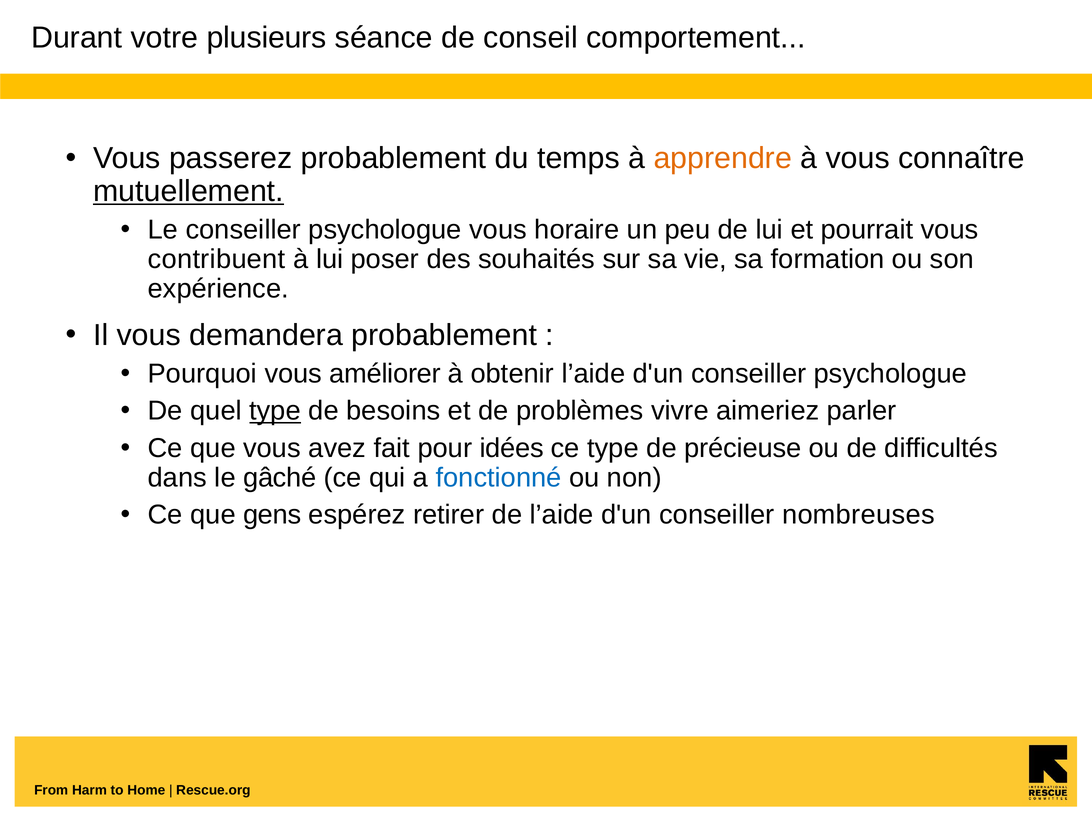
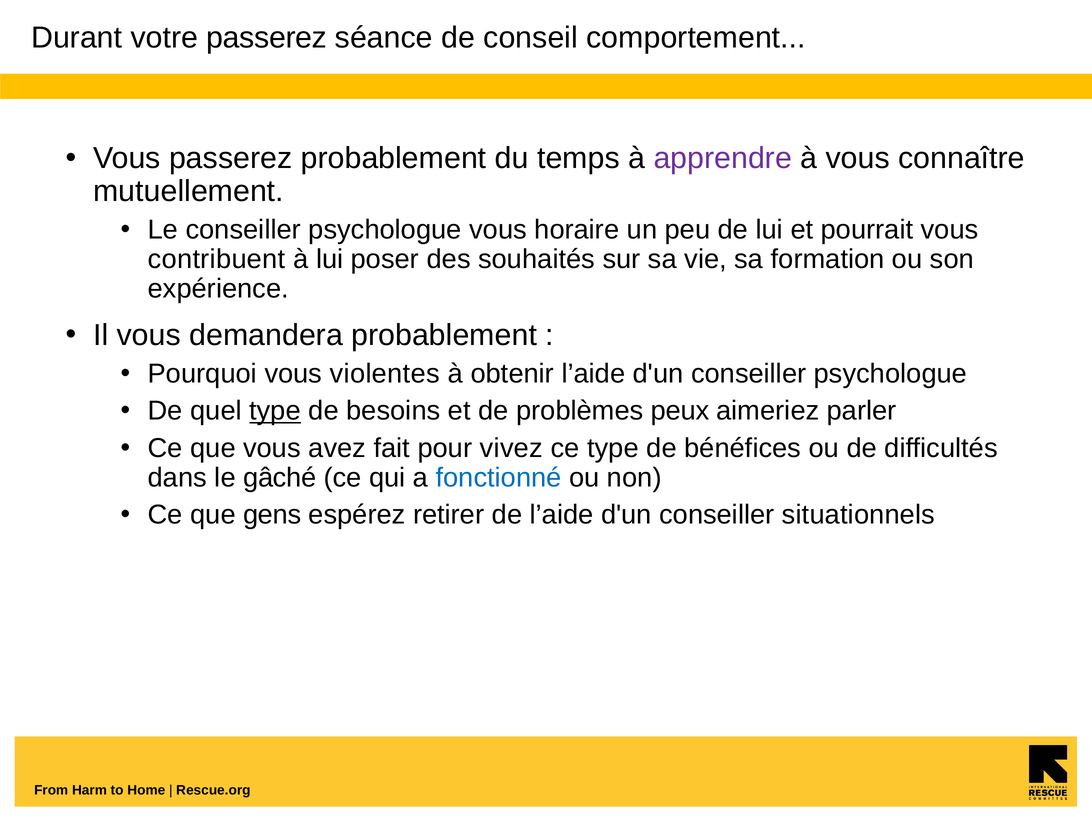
votre plusieurs: plusieurs -> passerez (267, 38)
apprendre colour: orange -> purple (723, 158)
mutuellement underline: present -> none (189, 191)
améliorer: améliorer -> violentes (385, 374)
vivre: vivre -> peux (680, 411)
idées: idées -> vivez (511, 448)
précieuse: précieuse -> bénéfices (743, 448)
nombreuses: nombreuses -> situationnels (858, 515)
